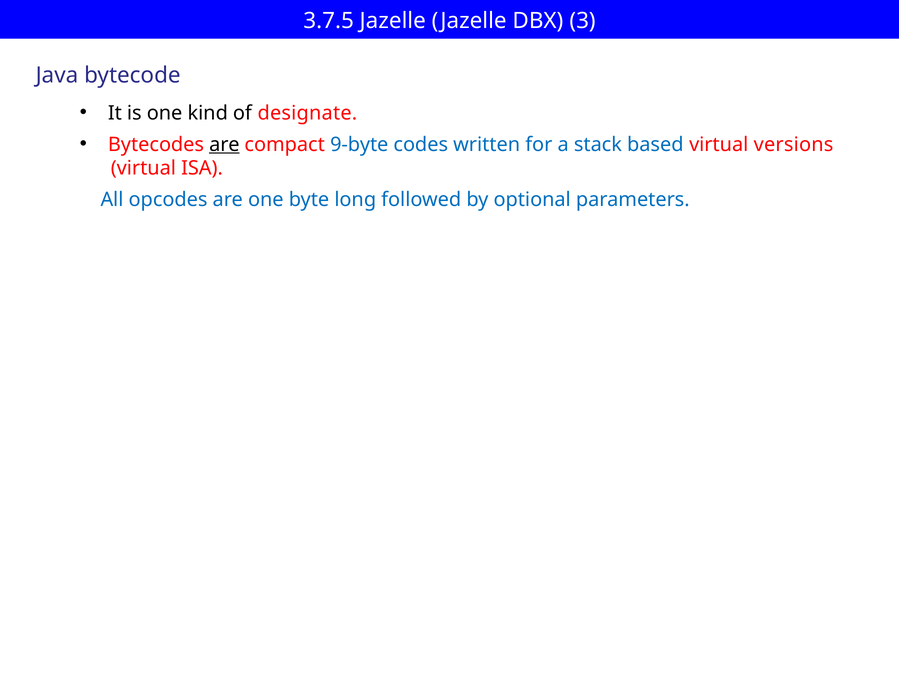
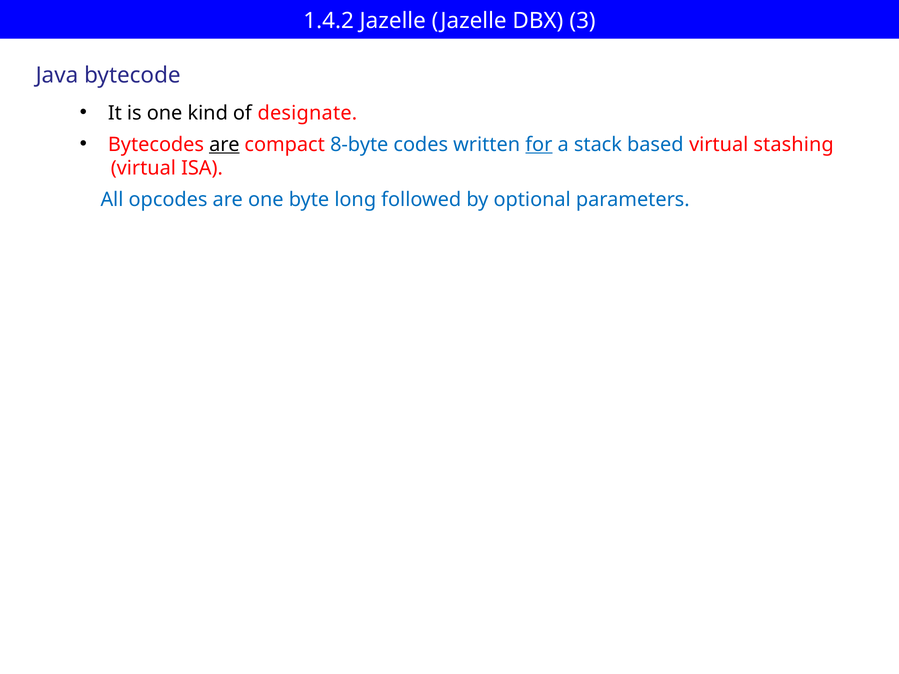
3.7.5: 3.7.5 -> 1.4.2 (329, 21)
9-byte: 9-byte -> 8-byte (359, 145)
for underline: none -> present (539, 145)
versions: versions -> stashing (794, 145)
